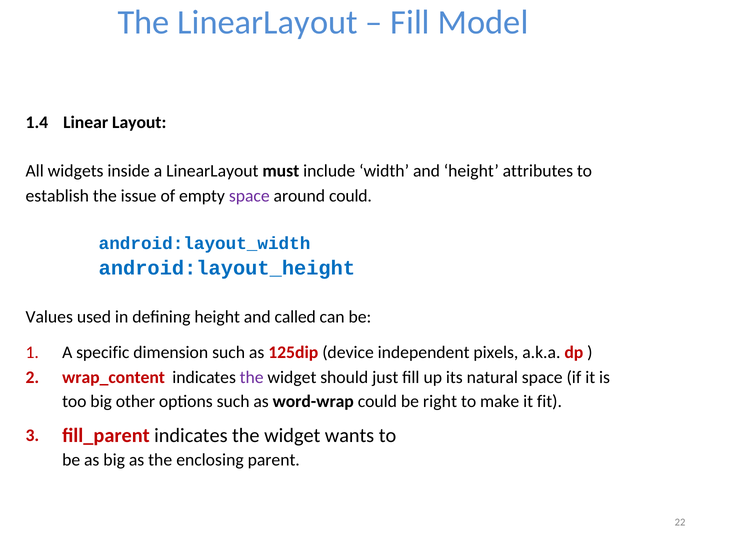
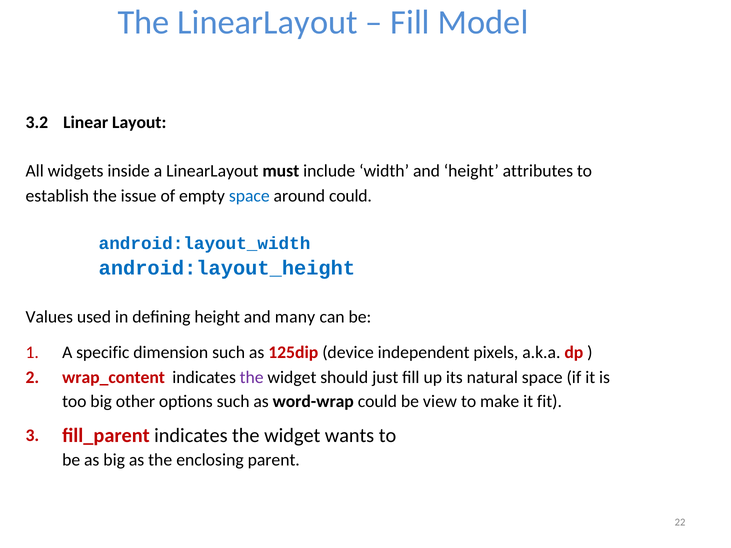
1.4: 1.4 -> 3.2 (37, 122)
space colour: purple -> blue (249, 196)
called: called -> many (295, 317)
right: right -> view (440, 402)
